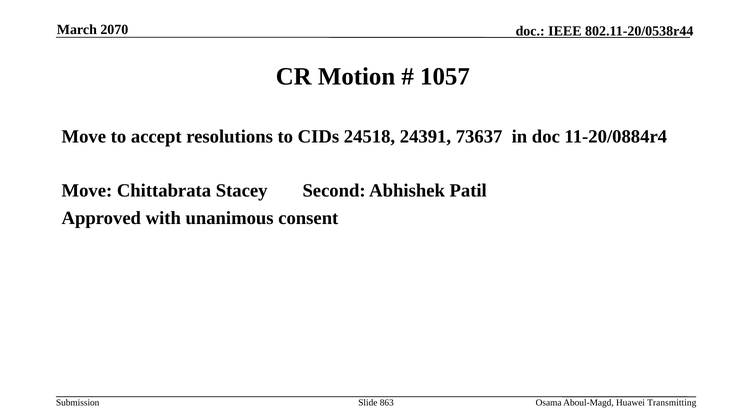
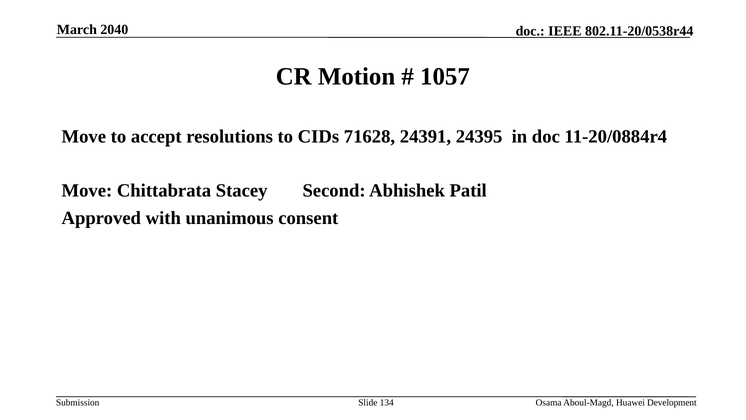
2070: 2070 -> 2040 (114, 30)
24518: 24518 -> 71628 (369, 137)
73637: 73637 -> 24395 (479, 137)
863: 863 -> 134 (387, 402)
Transmitting: Transmitting -> Development (672, 402)
